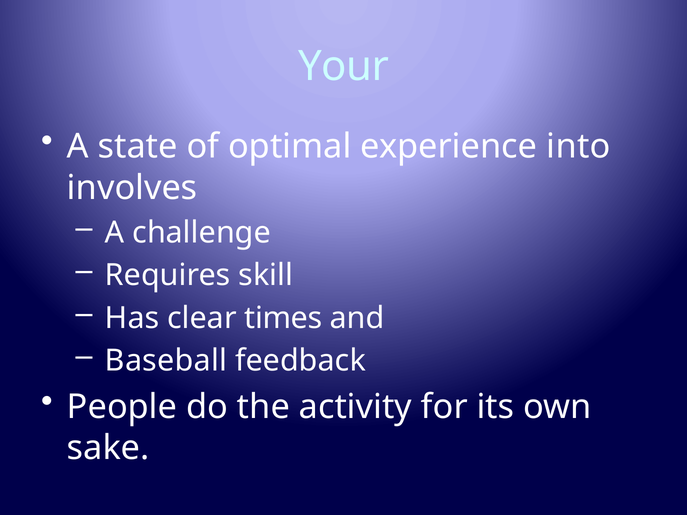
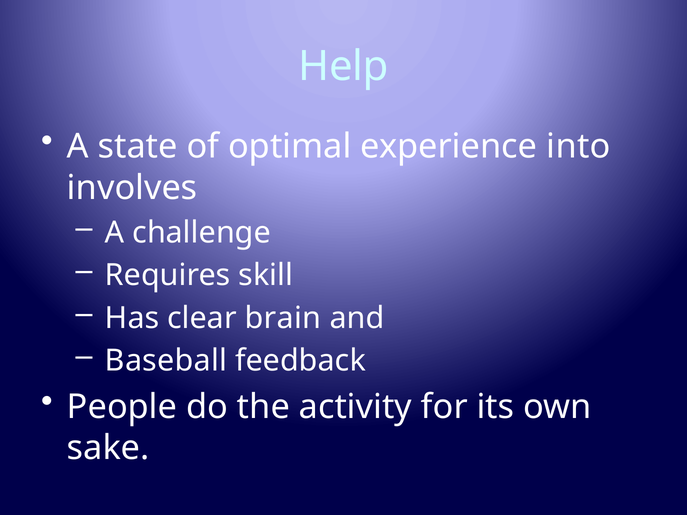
Your: Your -> Help (344, 67)
times: times -> brain (283, 318)
